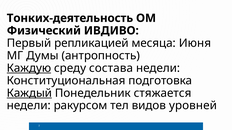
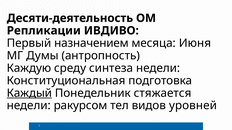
Тонких-деятельность: Тонких-деятельность -> Десяти-деятельность (70, 18)
Физический: Физический -> Репликации (44, 31)
репликацией: репликацией -> назначением (91, 43)
Каждую underline: present -> none (29, 68)
состава: состава -> синтеза (111, 68)
